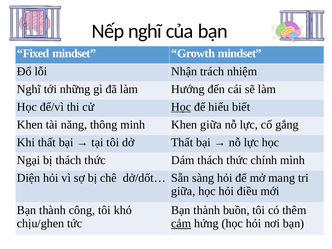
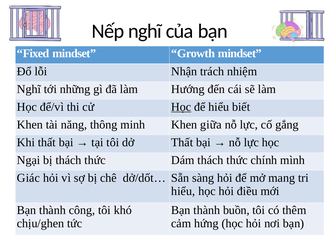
Diện: Diện -> Giác (28, 178)
giữa: giữa -> hiểu (183, 191)
cảm underline: present -> none (181, 223)
